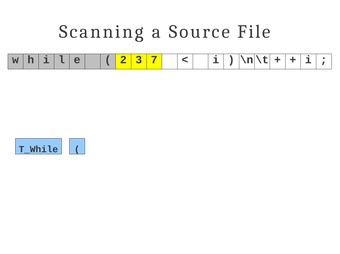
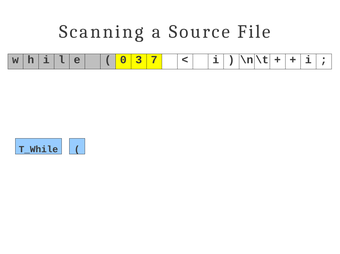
2: 2 -> 0 (123, 60)
